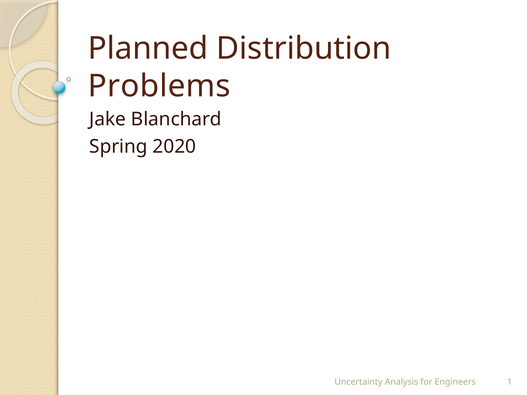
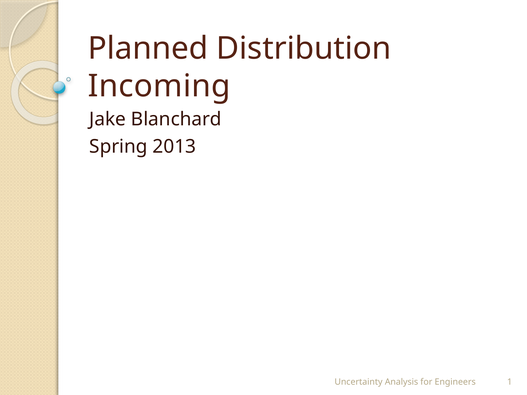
Problems: Problems -> Incoming (159, 86)
2020: 2020 -> 2013 (174, 147)
